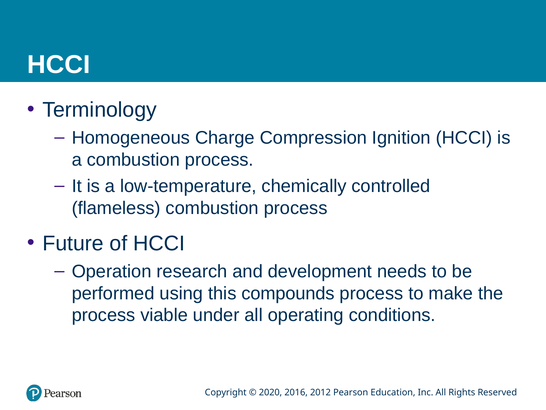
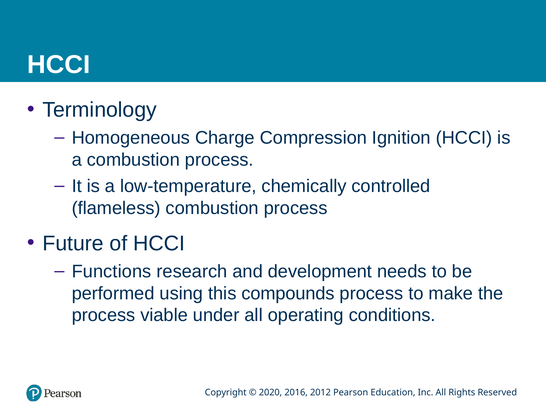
Operation: Operation -> Functions (112, 271)
